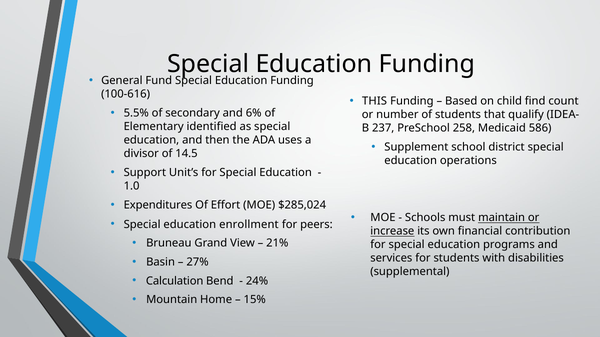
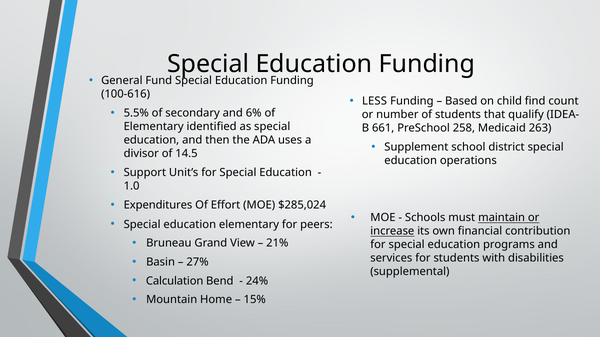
THIS: THIS -> LESS (375, 101)
237: 237 -> 661 (383, 128)
586: 586 -> 263 (540, 128)
education enrollment: enrollment -> elementary (249, 225)
